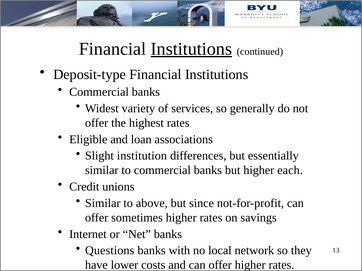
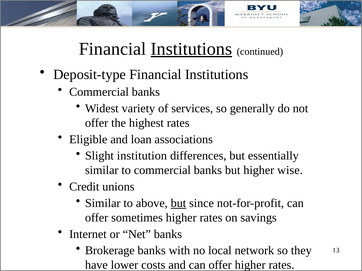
each: each -> wise (290, 171)
but underline: none -> present (178, 204)
Questions: Questions -> Brokerage (110, 251)
